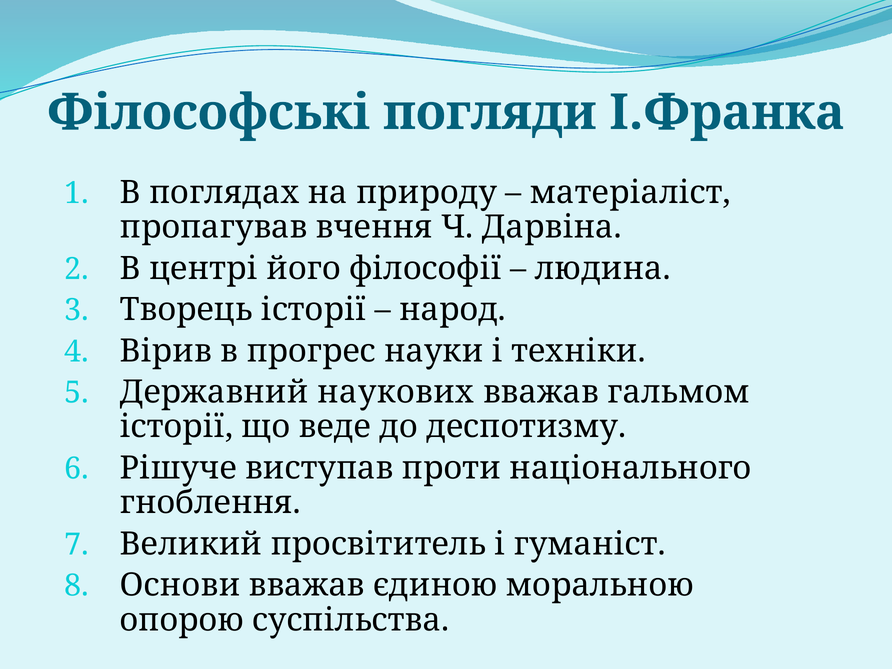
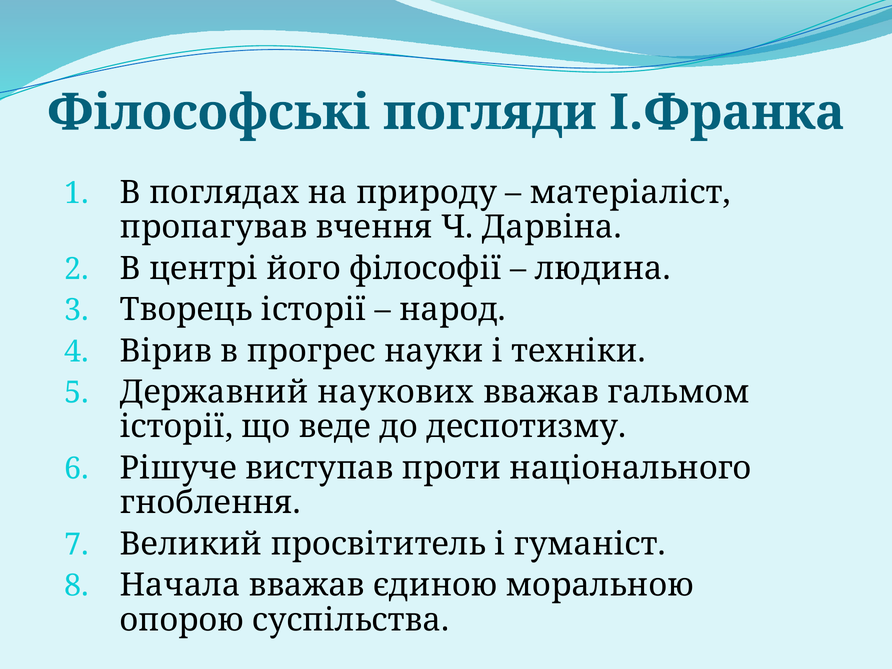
Основи: Основи -> Начала (180, 585)
